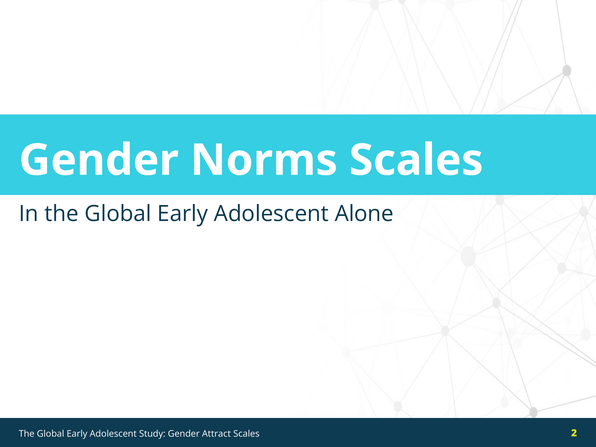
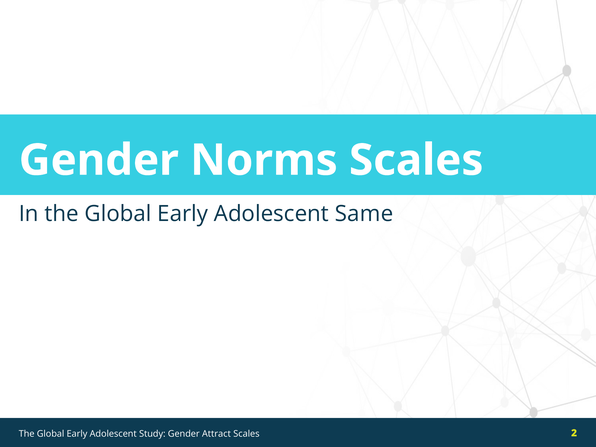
Alone: Alone -> Same (364, 214)
